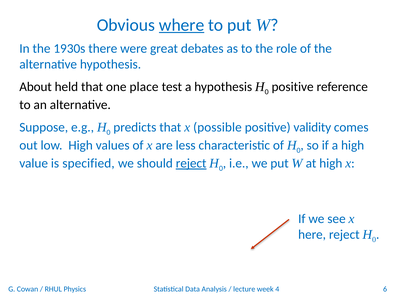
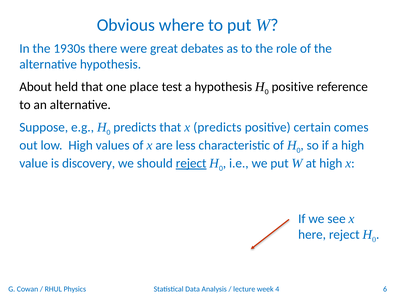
where underline: present -> none (182, 25)
x possible: possible -> predicts (217, 127)
validity: validity -> certain (312, 127)
specified: specified -> discovery (89, 163)
